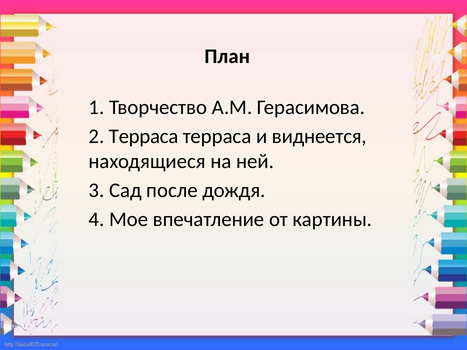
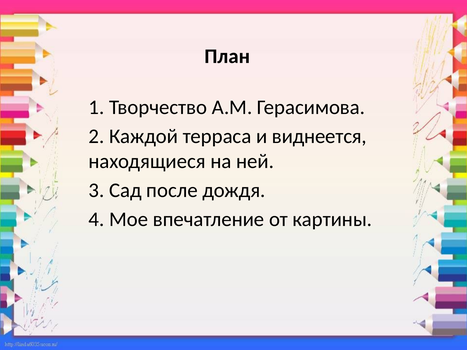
2 Терраса: Терраса -> Каждой (144, 137)
